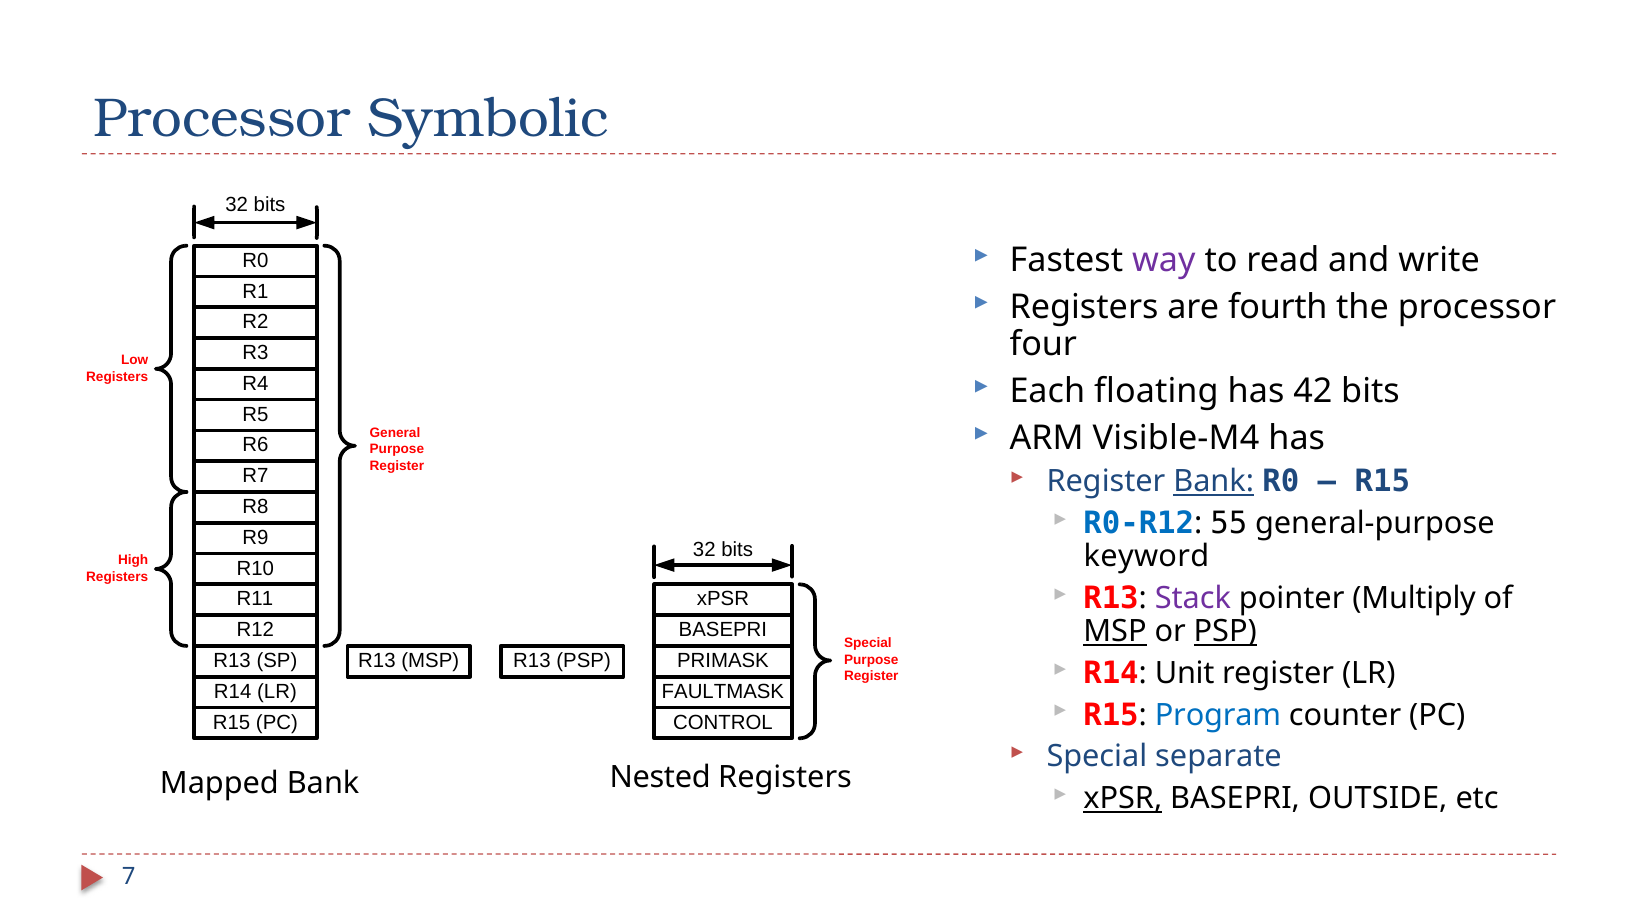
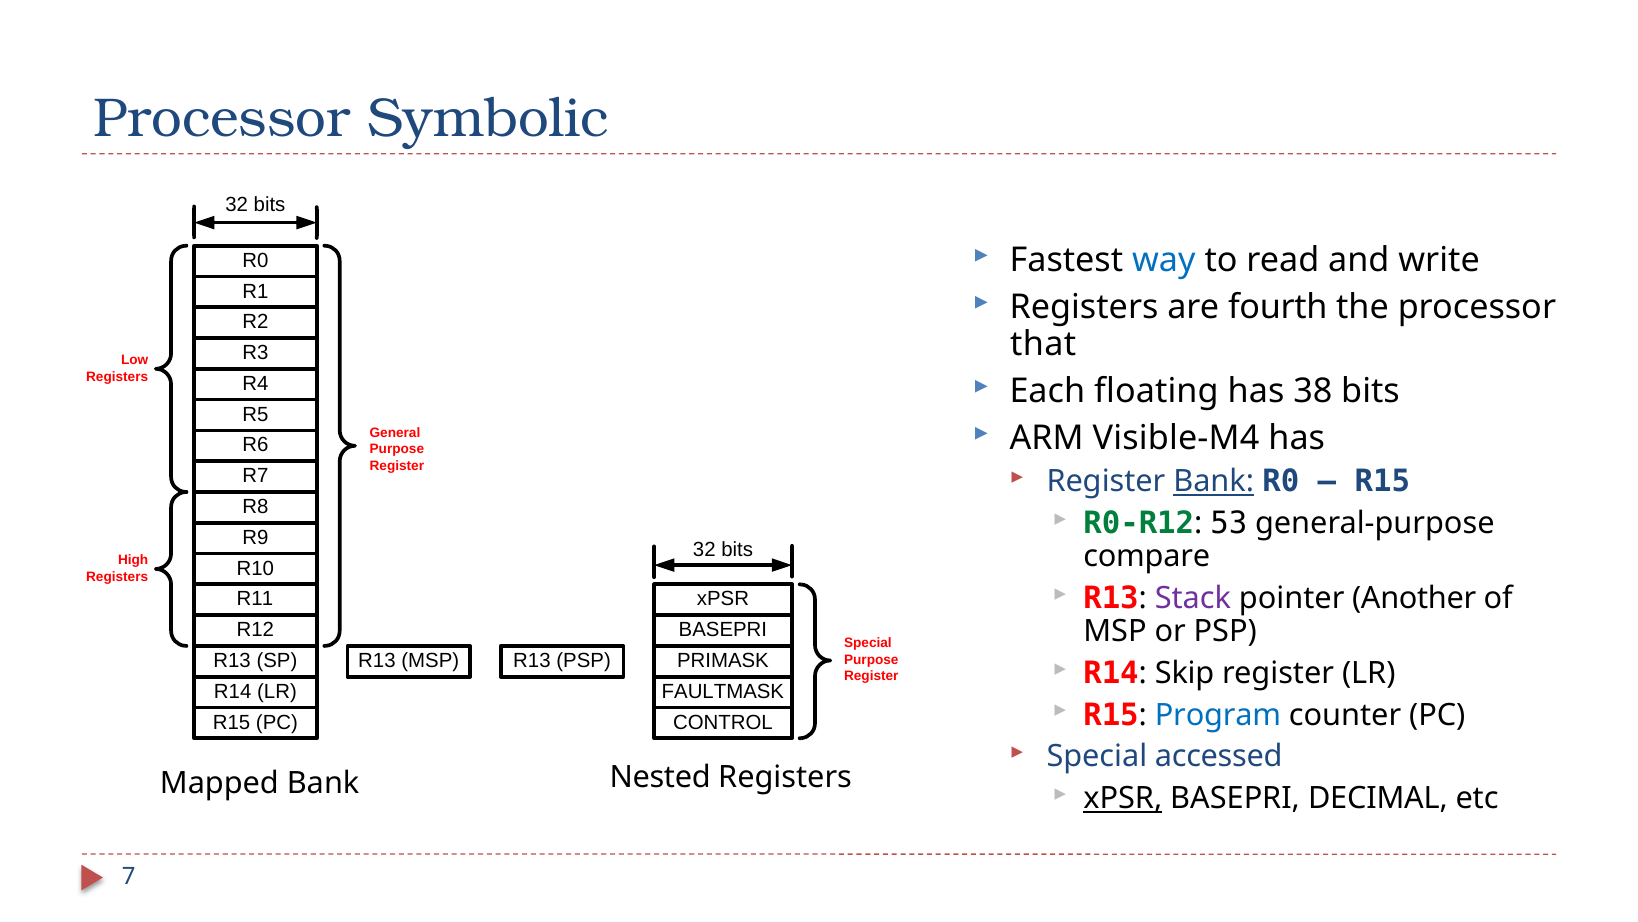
way colour: purple -> blue (1164, 260)
four: four -> that (1043, 344)
42: 42 -> 38 (1313, 391)
R0-R12 colour: blue -> green (1139, 523)
55: 55 -> 53 (1229, 523)
keyword: keyword -> compare (1147, 556)
Multiply: Multiply -> Another (1414, 598)
MSP underline: present -> none (1115, 631)
PSP underline: present -> none (1225, 631)
Unit: Unit -> Skip (1185, 673)
separate: separate -> accessed (1219, 756)
OUTSIDE: OUTSIDE -> DECIMAL (1378, 798)
